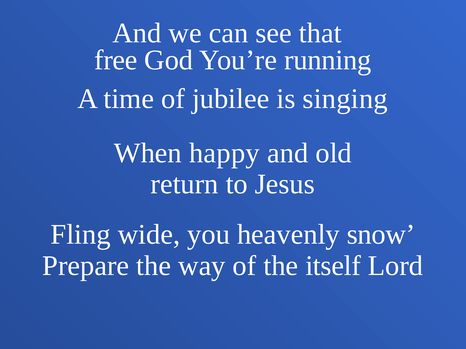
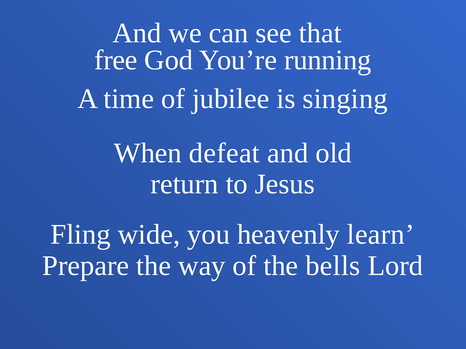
happy: happy -> defeat (224, 153)
snow: snow -> learn (381, 235)
itself: itself -> bells (333, 266)
